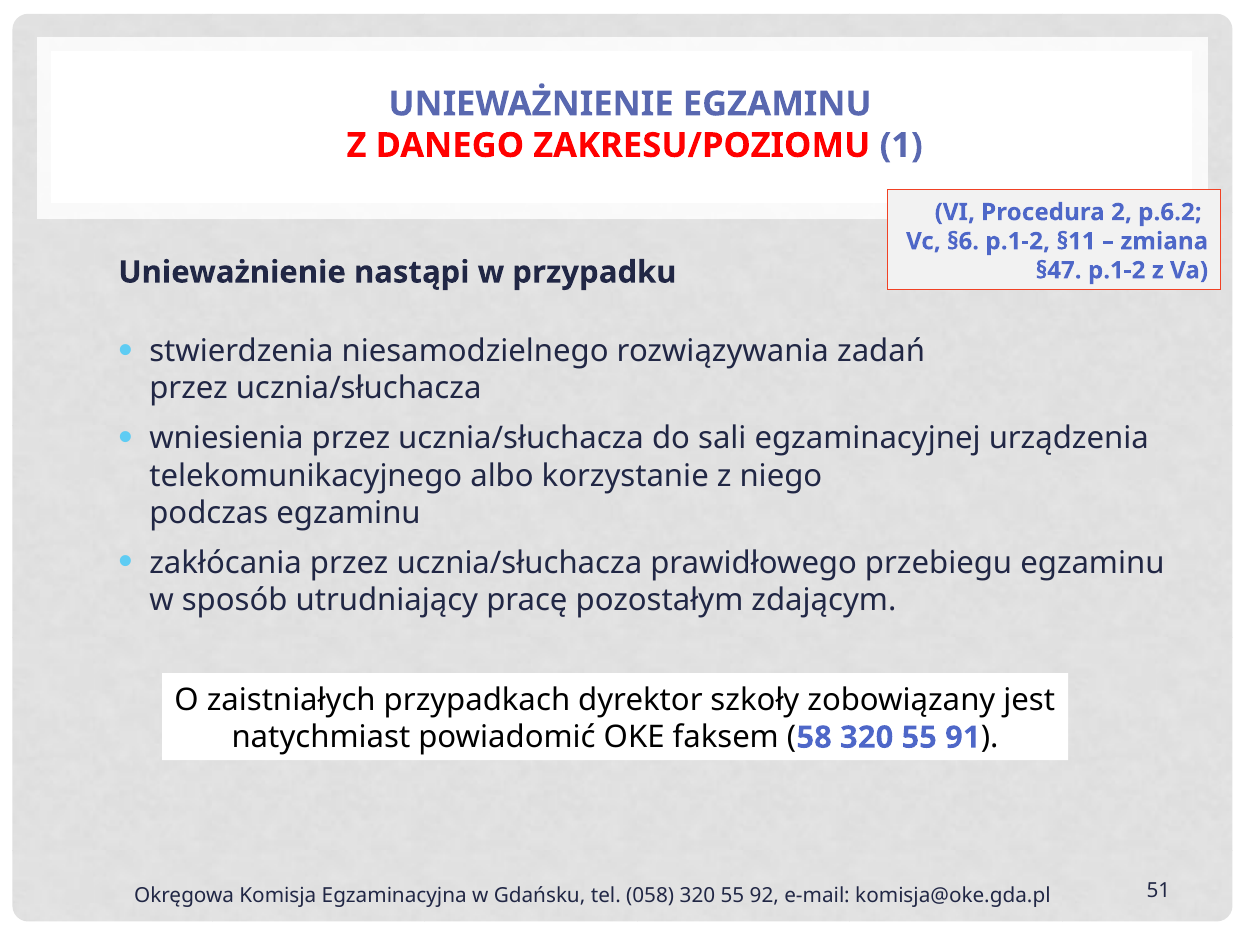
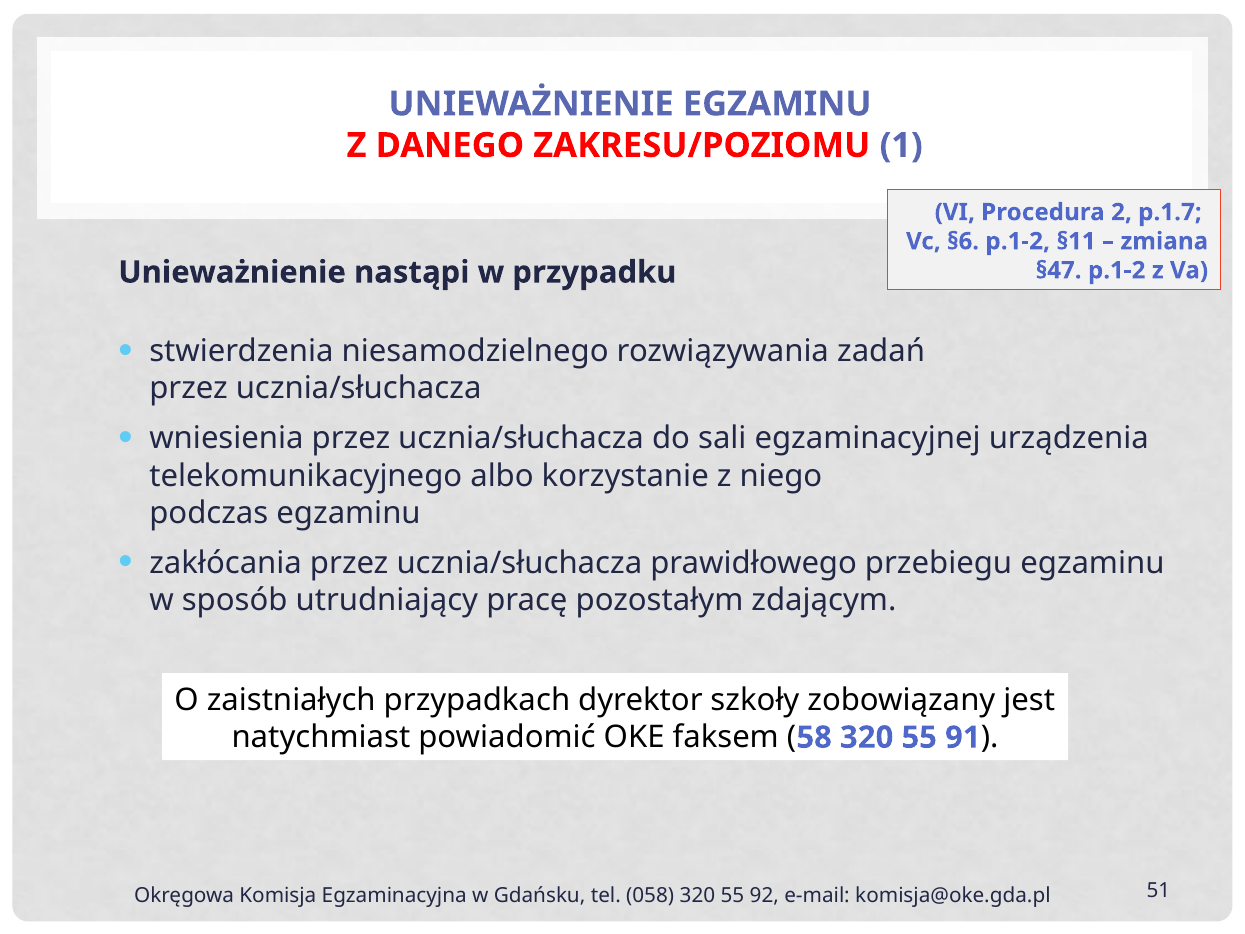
p.6.2: p.6.2 -> p.1.7 (1170, 212)
